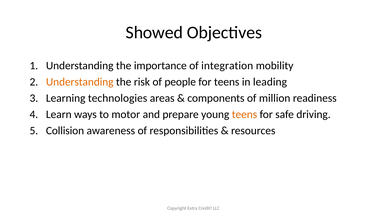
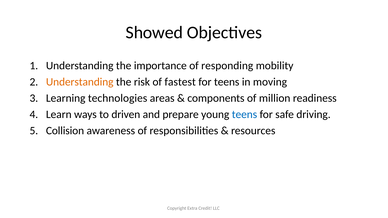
integration: integration -> responding (227, 66)
people: people -> fastest (180, 82)
leading: leading -> moving (270, 82)
motor: motor -> driven (126, 114)
teens colour: orange -> blue (244, 114)
